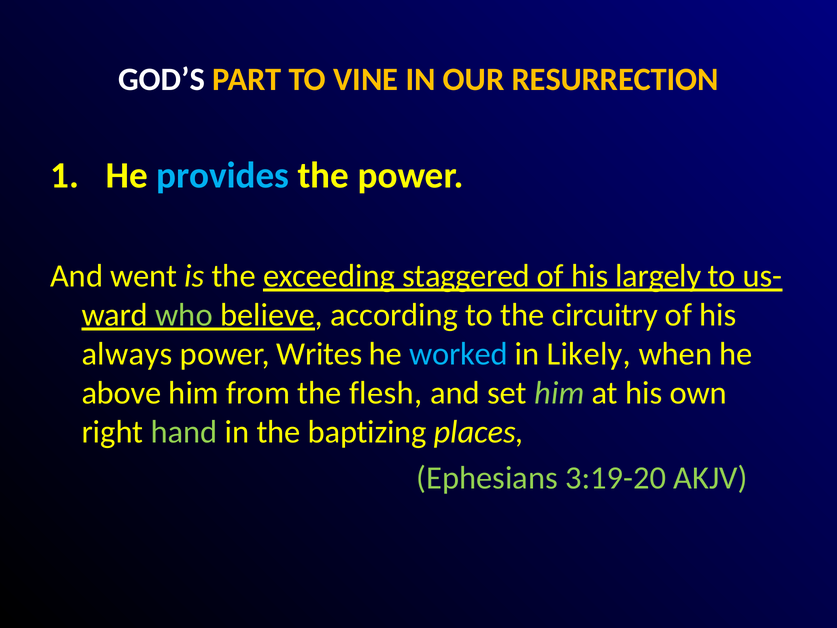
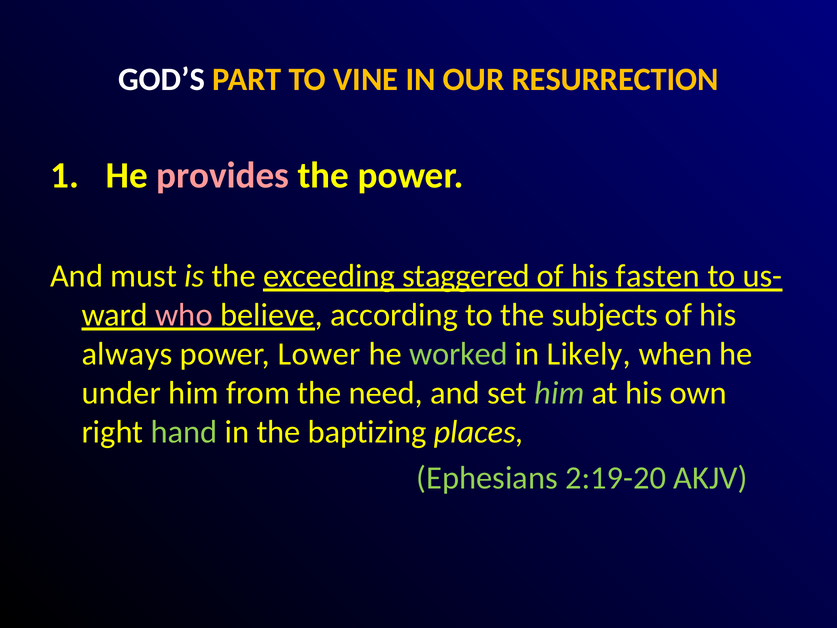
provides colour: light blue -> pink (223, 176)
went: went -> must (144, 276)
largely: largely -> fasten (658, 276)
who colour: light green -> pink (184, 315)
circuitry: circuitry -> subjects (605, 315)
Writes: Writes -> Lower (319, 354)
worked colour: light blue -> light green (459, 354)
above: above -> under (121, 393)
flesh: flesh -> need (386, 393)
3:19-20: 3:19-20 -> 2:19-20 (616, 478)
